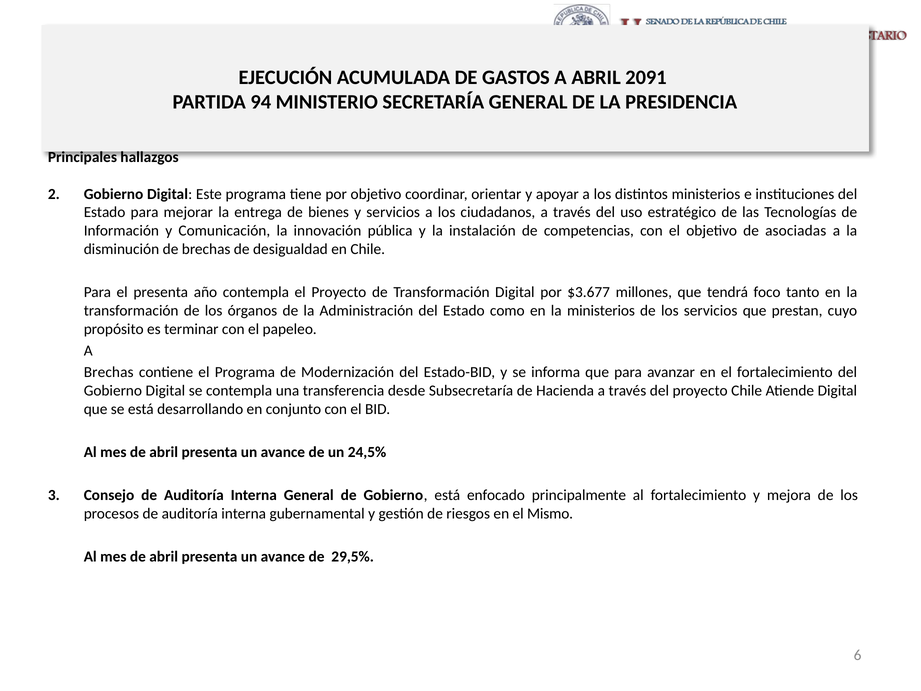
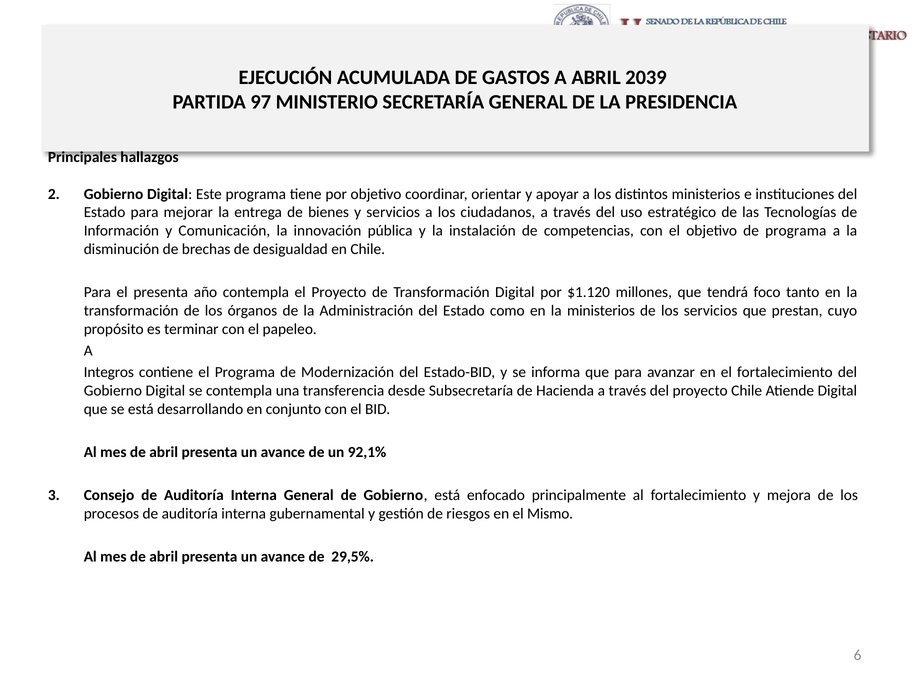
2091: 2091 -> 2039 (646, 77)
94: 94 -> 97 (261, 102)
de asociadas: asociadas -> programa (796, 231)
$3.677: $3.677 -> $1.120 (589, 292)
Brechas: Brechas -> Integros (109, 372)
24,5%: 24,5% -> 92,1% (367, 452)
